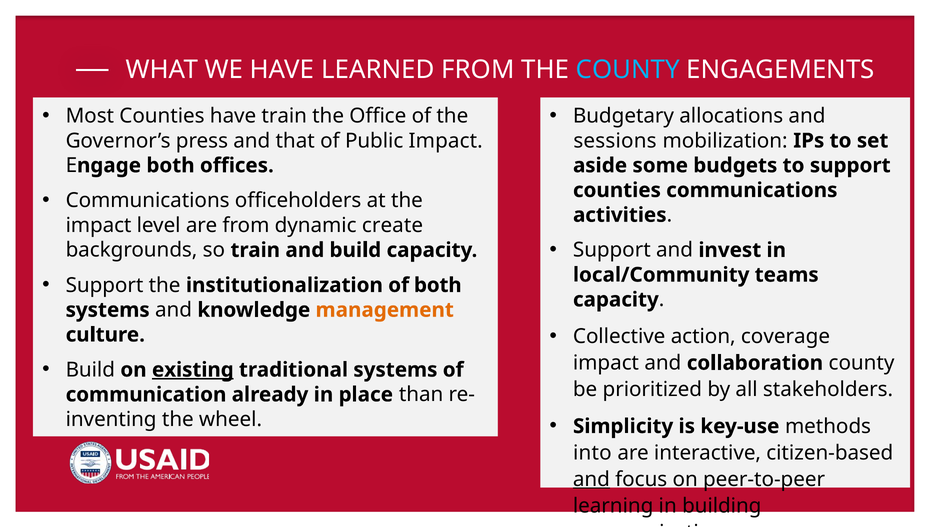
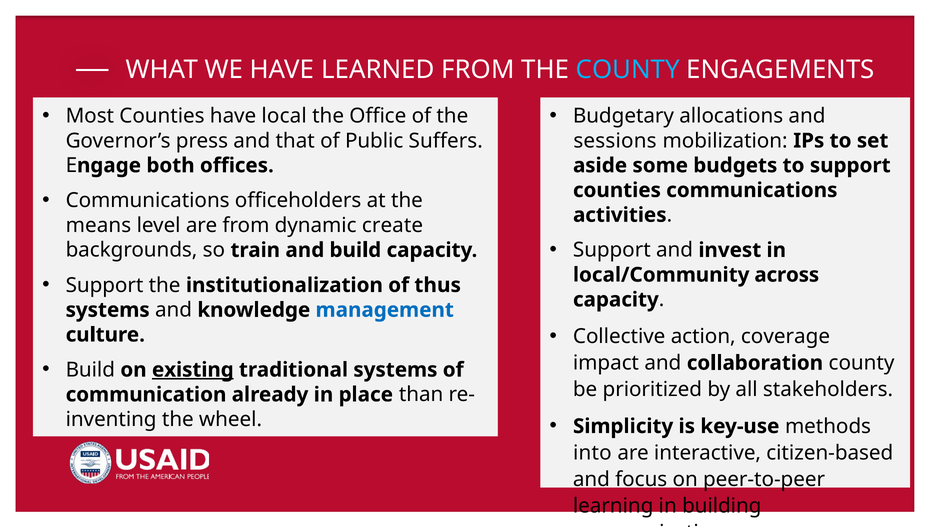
have train: train -> local (284, 116)
Public Impact: Impact -> Suffers (446, 141)
impact: impact -> means (98, 225)
teams: teams -> across (787, 275)
of both: both -> thus (438, 285)
management colour: orange -> blue (385, 310)
and underline: present -> none (591, 480)
